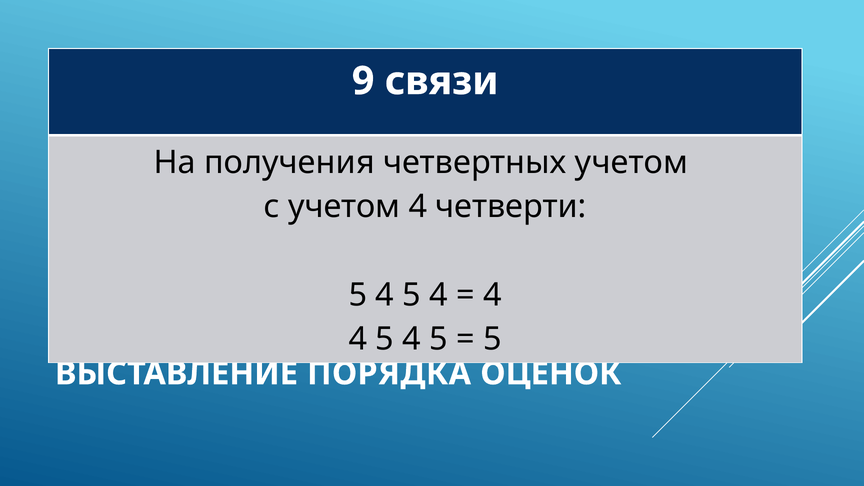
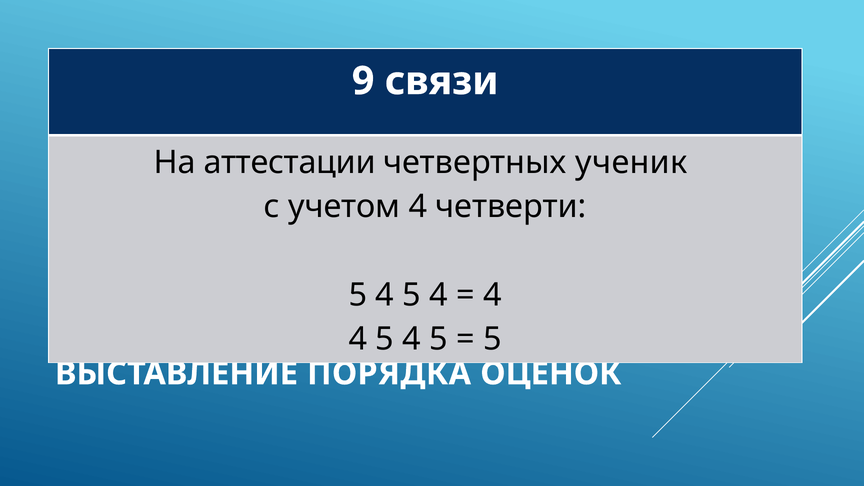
получения: получения -> аттестации (290, 162)
четвертных учетом: учетом -> ученик (631, 162)
